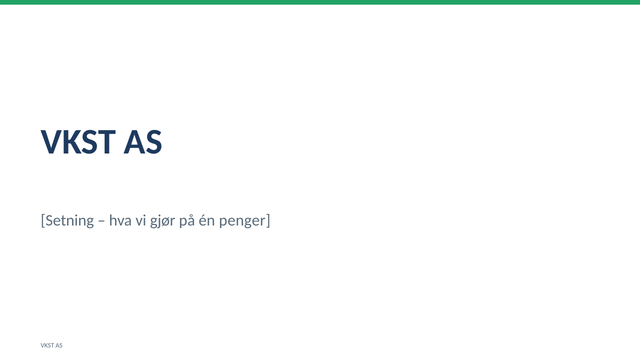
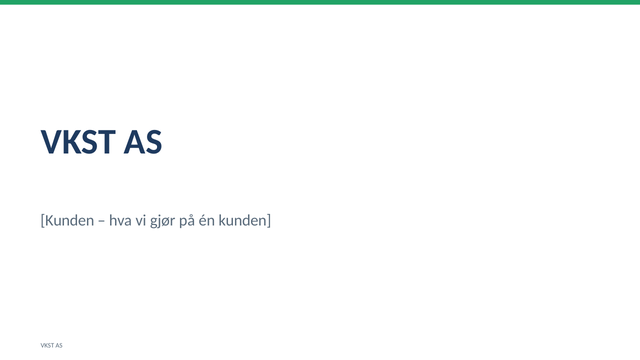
Setning: Setning -> Kunden (67, 220)
én penger: penger -> kunden (245, 220)
